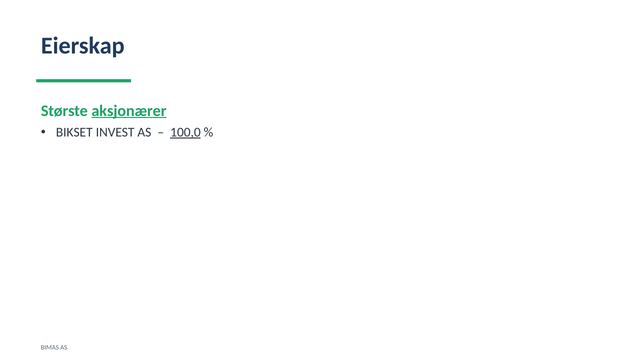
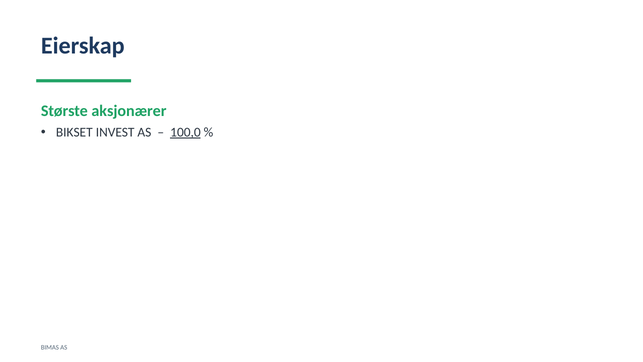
aksjonærer underline: present -> none (129, 111)
